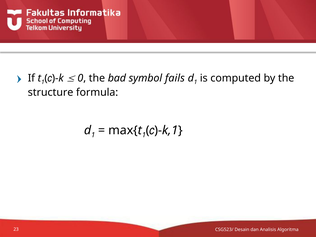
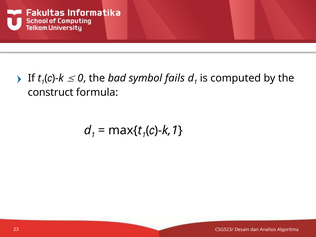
structure: structure -> construct (51, 92)
